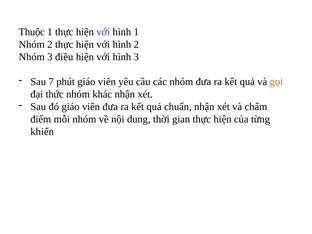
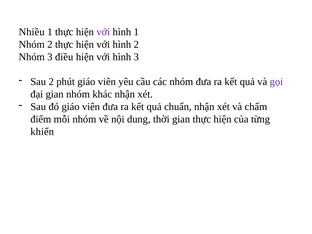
Thuộc: Thuộc -> Nhiều (32, 32)
Sau 7: 7 -> 2 (51, 82)
gọi colour: orange -> purple (276, 82)
đại thức: thức -> gian (55, 94)
